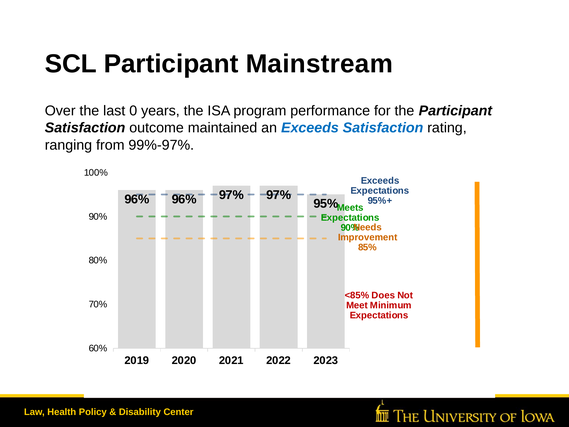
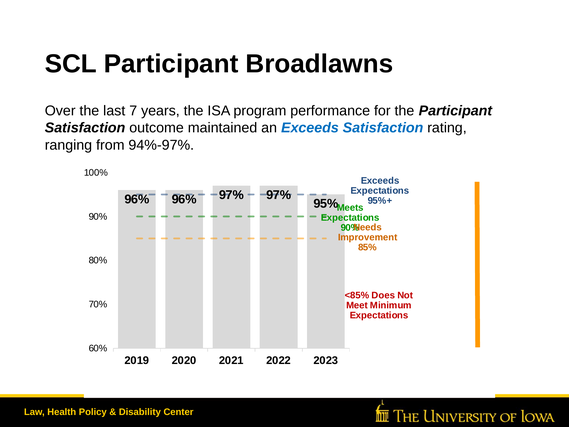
Mainstream: Mainstream -> Broadlawns (319, 64)
0: 0 -> 7 (133, 111)
99%-97%: 99%-97% -> 94%-97% (161, 145)
